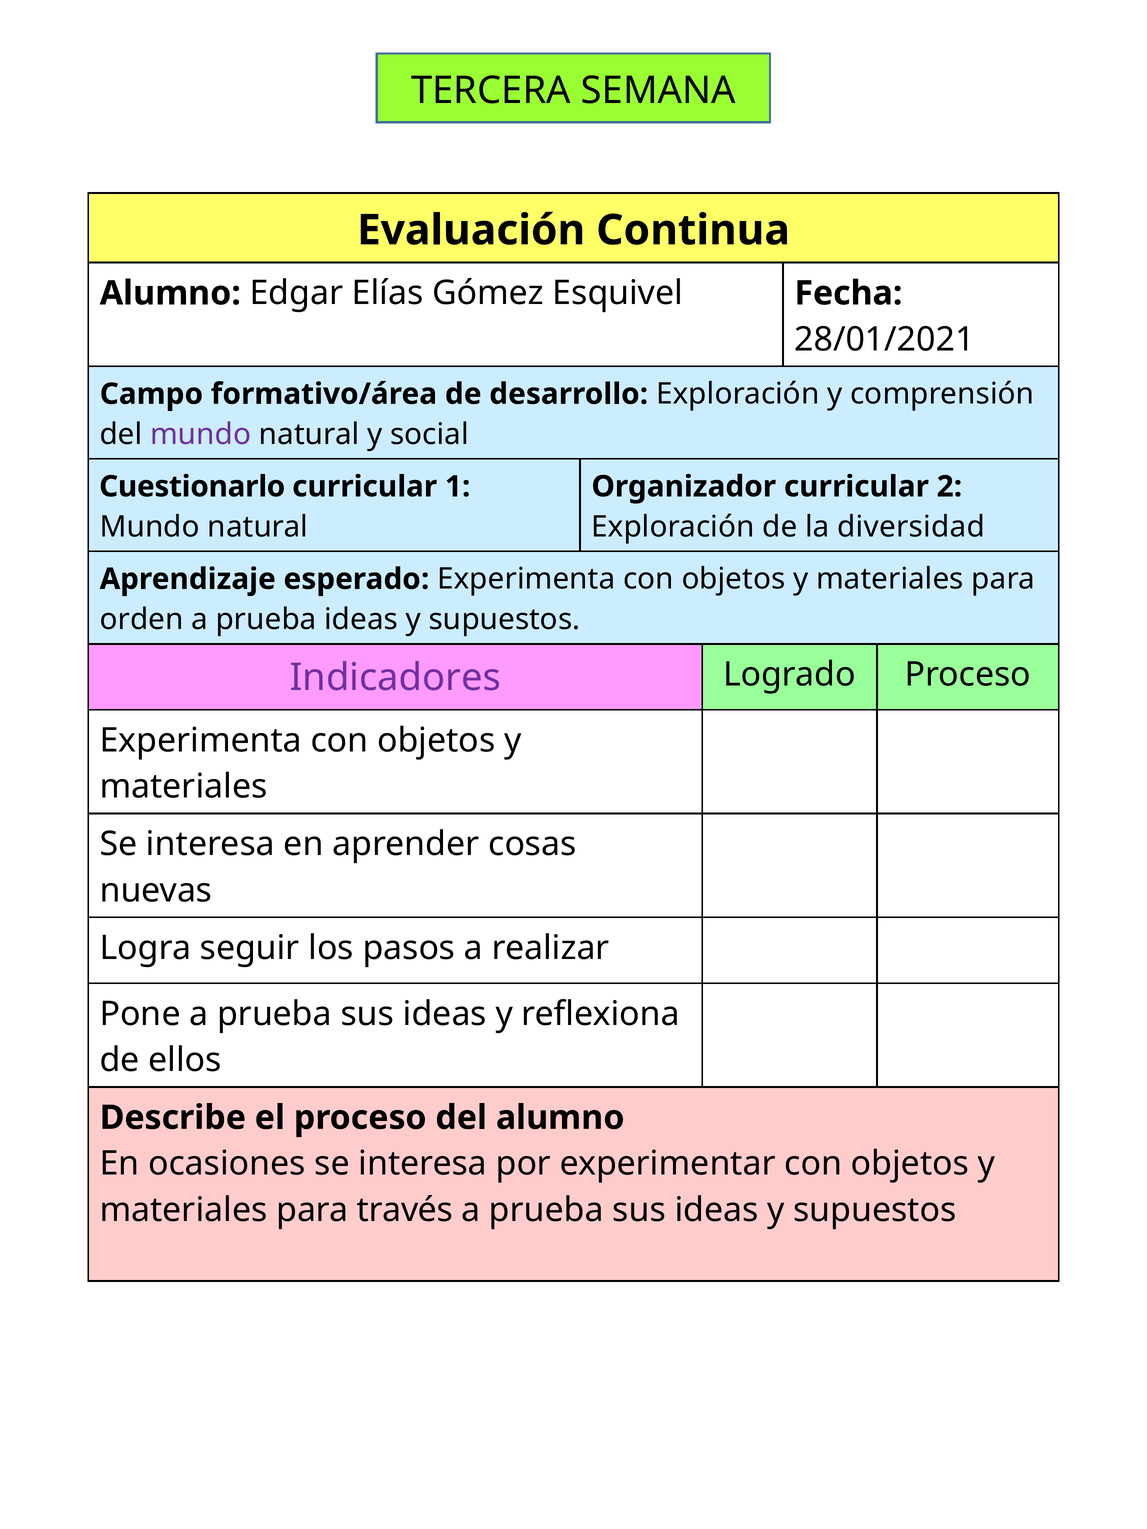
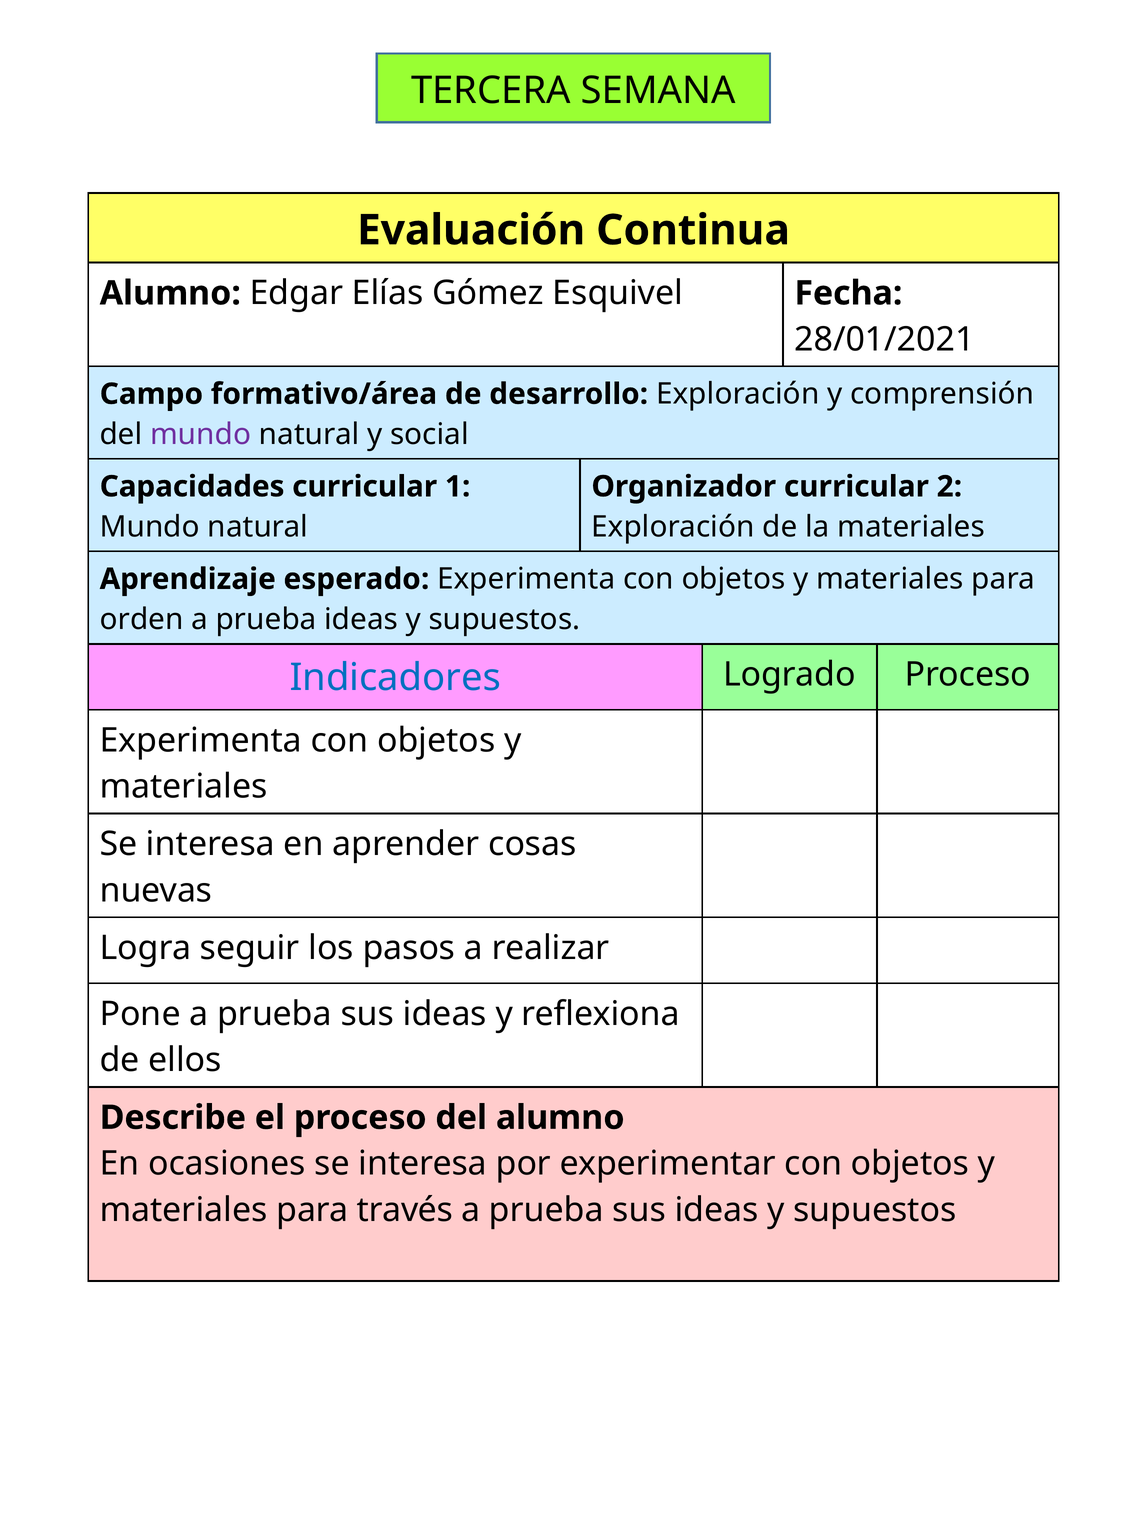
Cuestionarlo: Cuestionarlo -> Capacidades (192, 487)
la diversidad: diversidad -> materiales (911, 527)
Indicadores colour: purple -> blue (395, 678)
